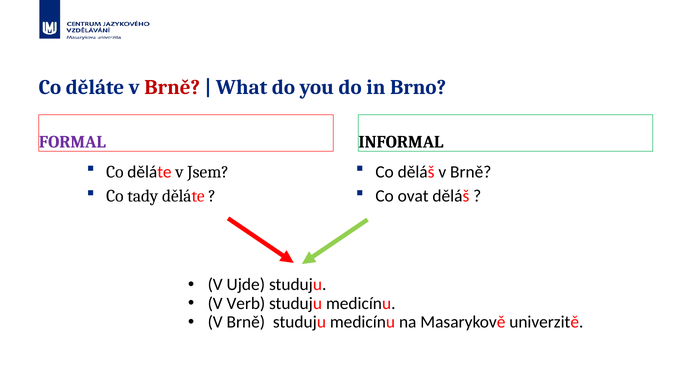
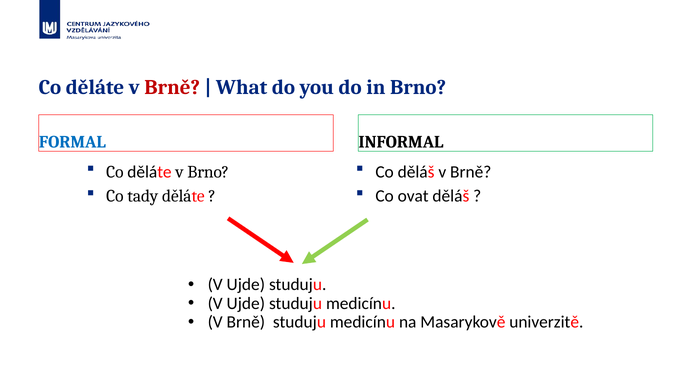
FORMAL colour: purple -> blue (72, 142)
v Jsem: Jsem -> Brno (208, 172)
Verb: Verb -> Ujde (246, 304)
